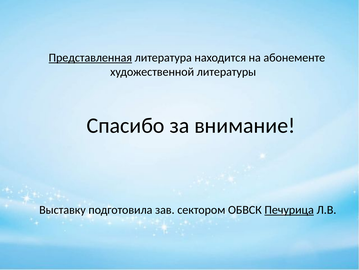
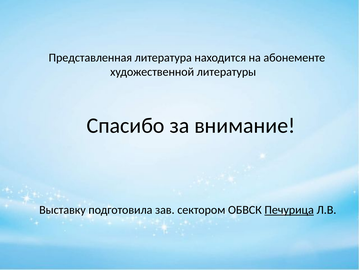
Представленная underline: present -> none (90, 57)
